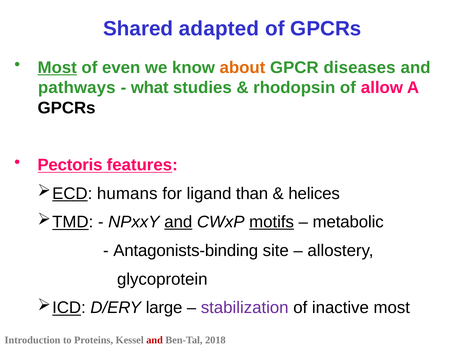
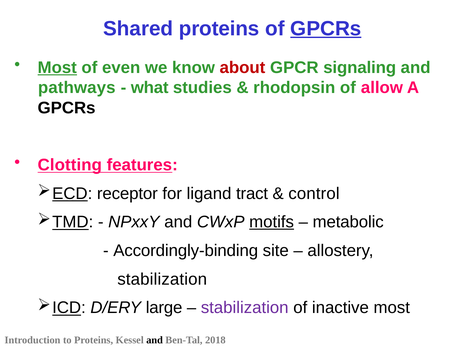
Shared adapted: adapted -> proteins (219, 28)
GPCRs underline: none -> present (326, 28)
about colour: orange -> red (242, 67)
diseases: diseases -> signaling (360, 67)
Pectoris: Pectoris -> Clotting (70, 165)
humans: humans -> receptor (127, 193)
than: than -> tract (252, 193)
helices: helices -> control (314, 193)
and underline: present -> none (178, 222)
Antagonists-binding: Antagonists-binding -> Accordingly-binding (186, 250)
glycoprotein: glycoprotein -> stabilization (162, 279)
and colour: red -> black (155, 340)
